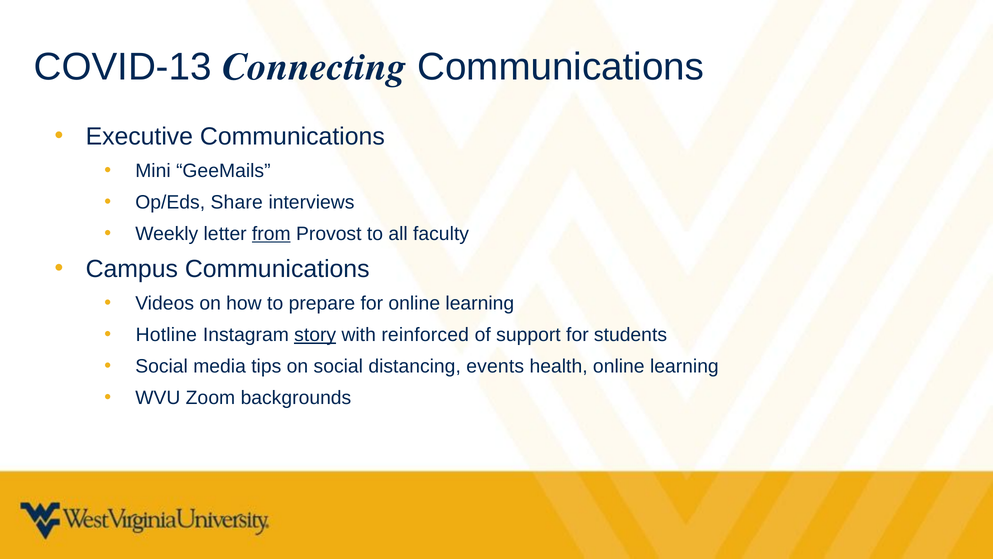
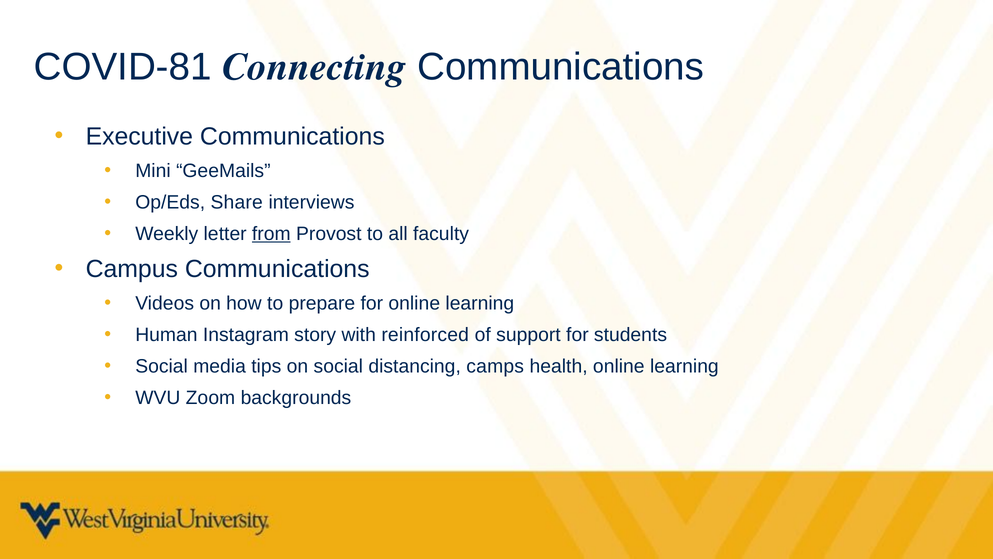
COVID-13: COVID-13 -> COVID-81 (123, 67)
Hotline: Hotline -> Human (166, 335)
story underline: present -> none (315, 335)
events: events -> camps (495, 366)
